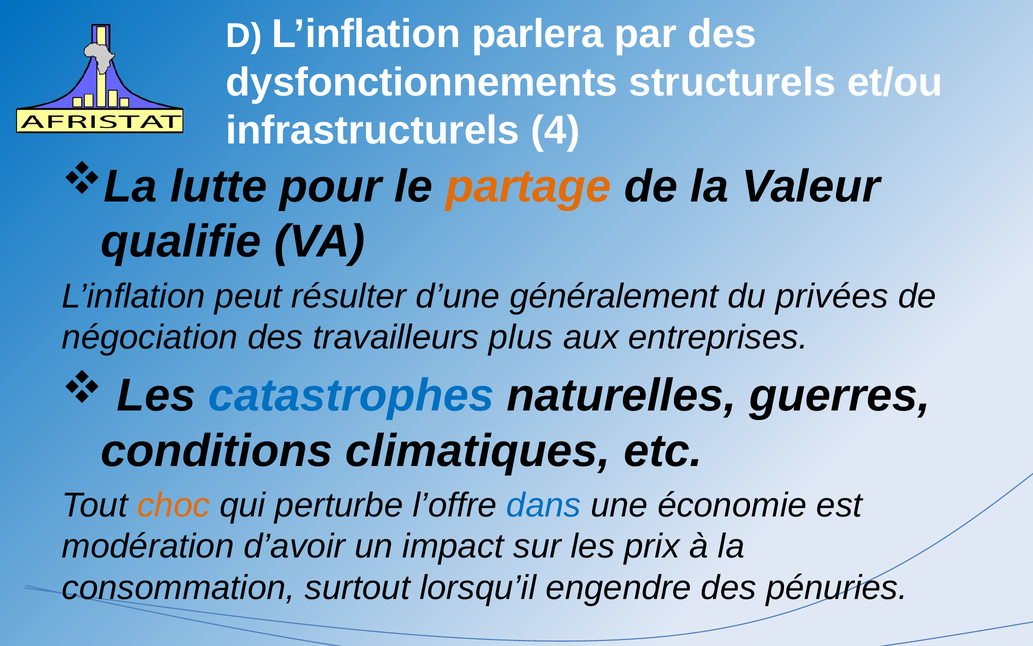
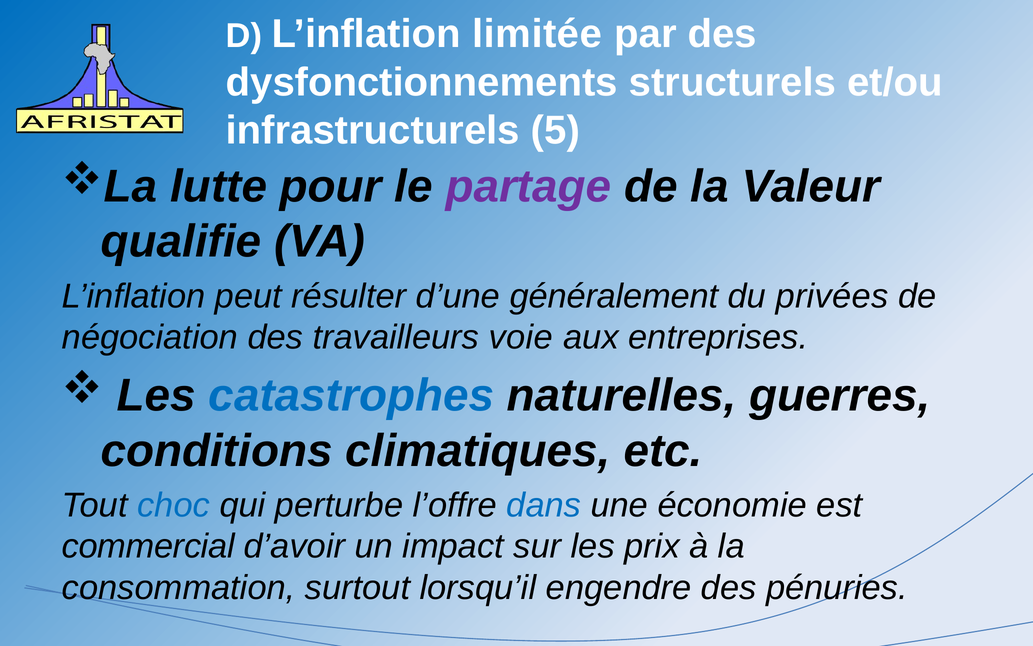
parlera: parlera -> limitée (537, 34)
4: 4 -> 5 (555, 131)
partage colour: orange -> purple (528, 187)
plus: plus -> voie (521, 337)
choc colour: orange -> blue (174, 505)
modération: modération -> commercial (148, 546)
